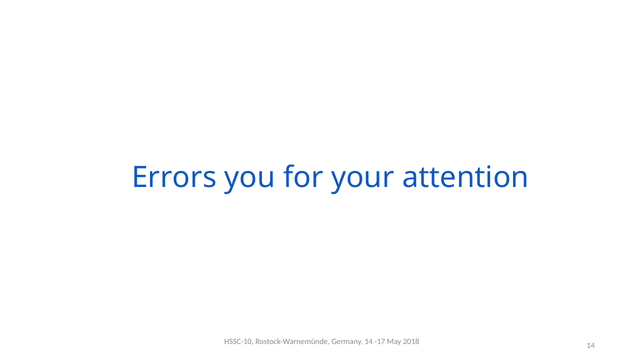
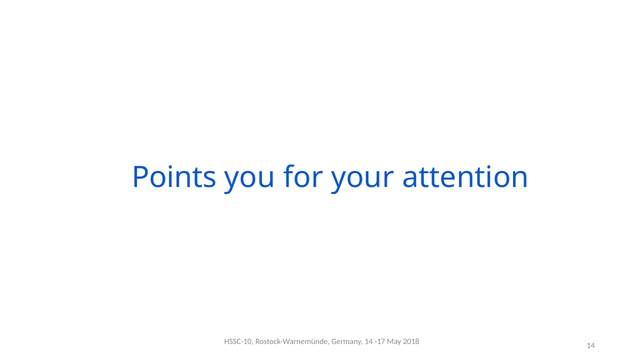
Errors: Errors -> Points (174, 178)
